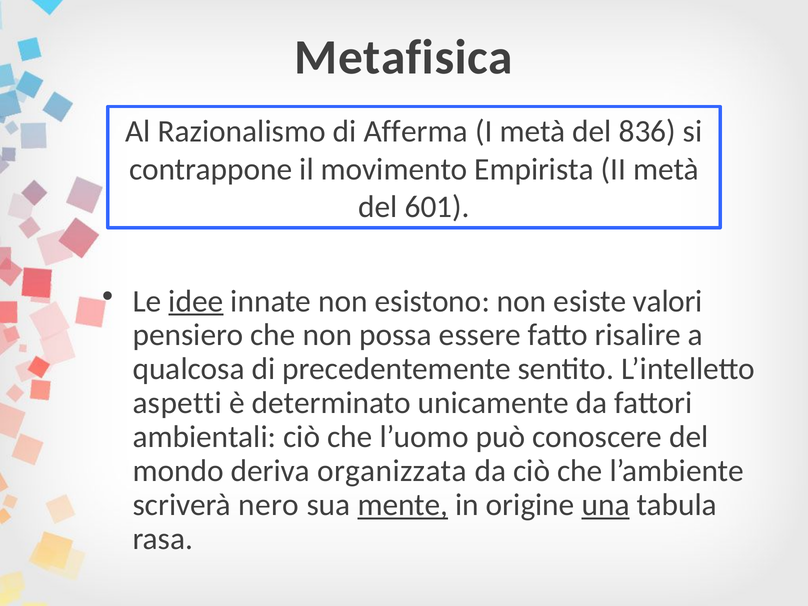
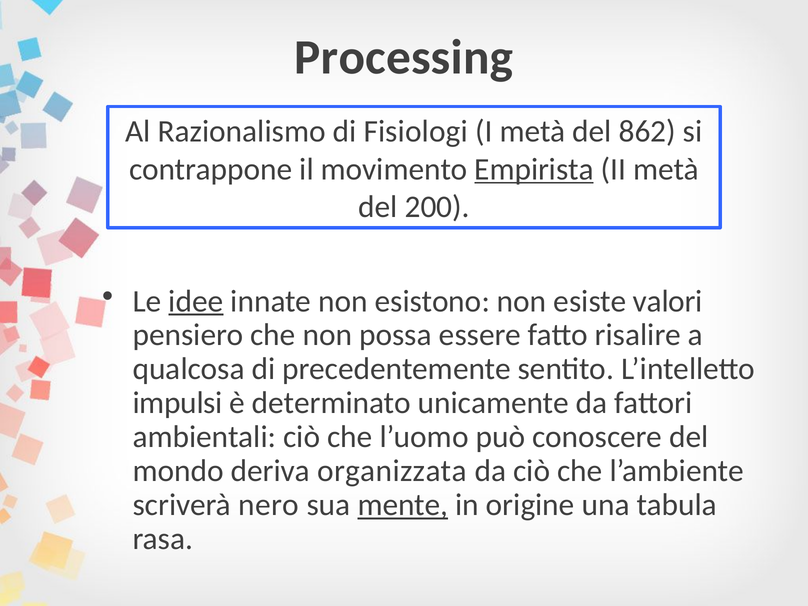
Metafisica: Metafisica -> Processing (404, 57)
Afferma: Afferma -> Fisiologi (416, 132)
836: 836 -> 862 (647, 132)
Empirista underline: none -> present (534, 169)
601: 601 -> 200 (437, 207)
aspetti: aspetti -> impulsi (178, 403)
una underline: present -> none (606, 505)
